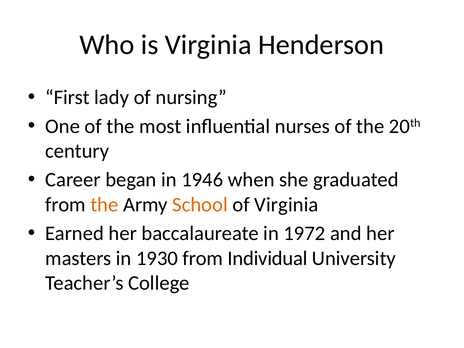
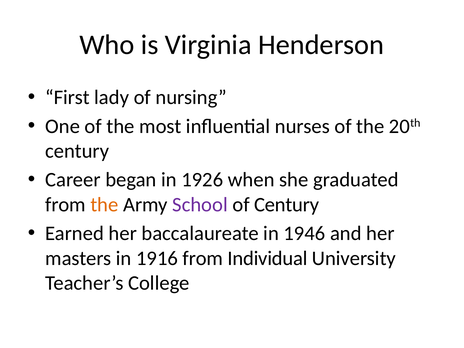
1946: 1946 -> 1926 (202, 180)
School colour: orange -> purple (200, 205)
of Virginia: Virginia -> Century (287, 205)
1972: 1972 -> 1946 (304, 233)
1930: 1930 -> 1916 (157, 258)
